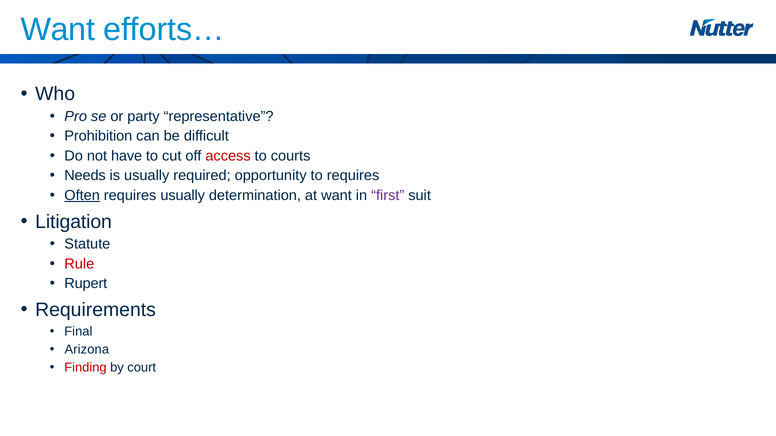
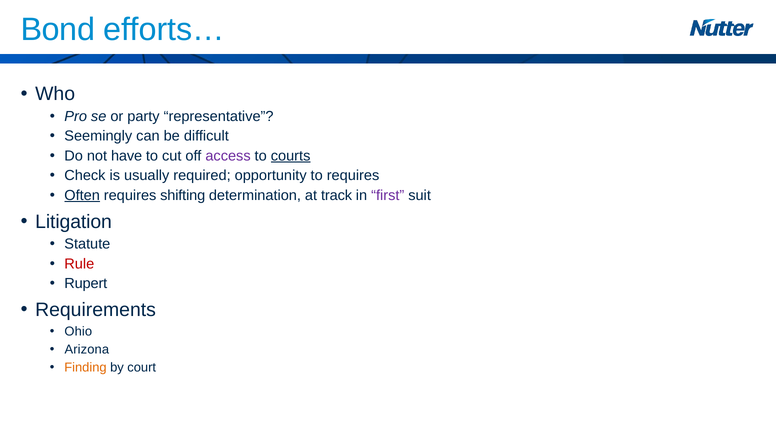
Want: Want -> Bond (58, 29)
Prohibition: Prohibition -> Seemingly (98, 136)
access colour: red -> purple (228, 156)
courts underline: none -> present (291, 156)
Needs: Needs -> Check (85, 176)
requires usually: usually -> shifting (183, 196)
at want: want -> track (337, 196)
Final: Final -> Ohio (78, 332)
Finding colour: red -> orange (85, 368)
